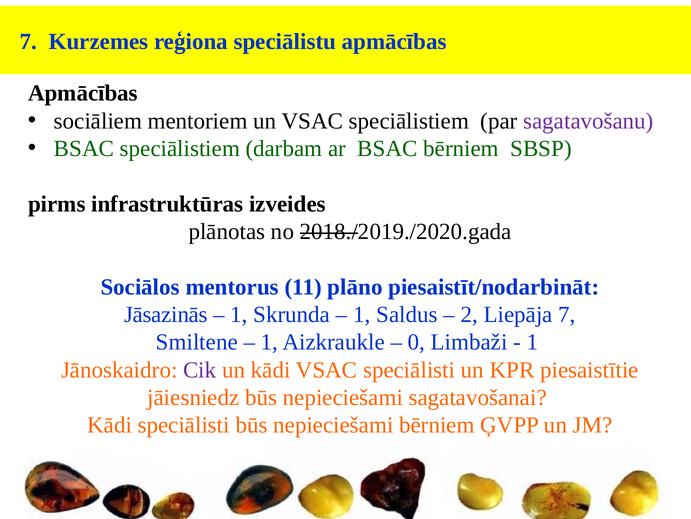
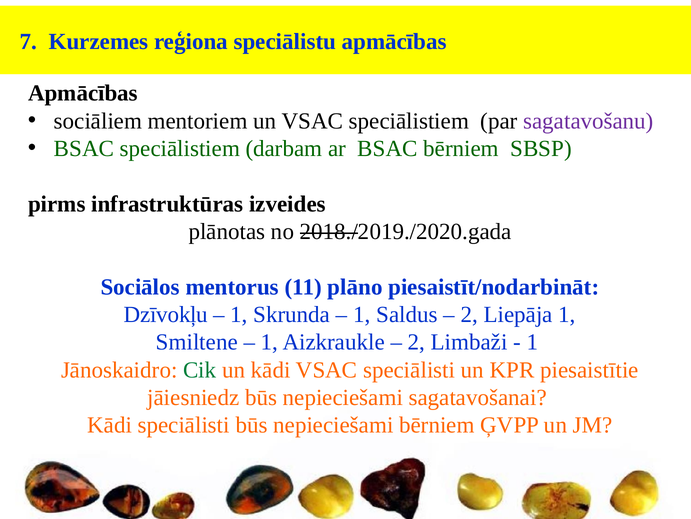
Jāsazinās: Jāsazinās -> Dzīvokļu (166, 314)
Liepāja 7: 7 -> 1 (567, 314)
0: 0 -> 2 (416, 342)
Cik colour: purple -> green (200, 369)
